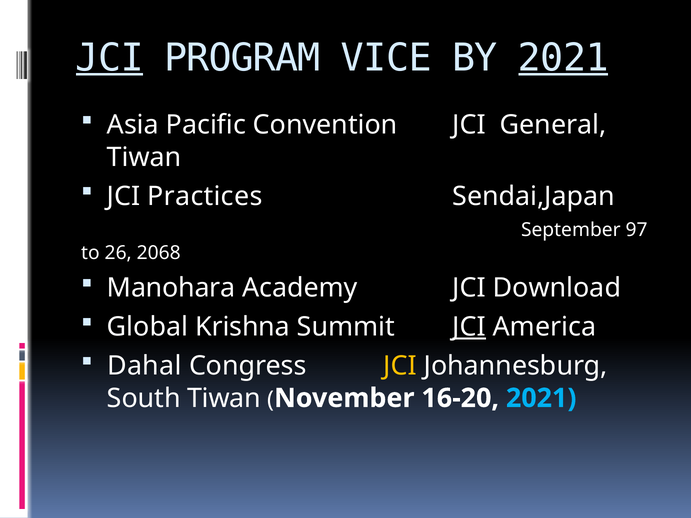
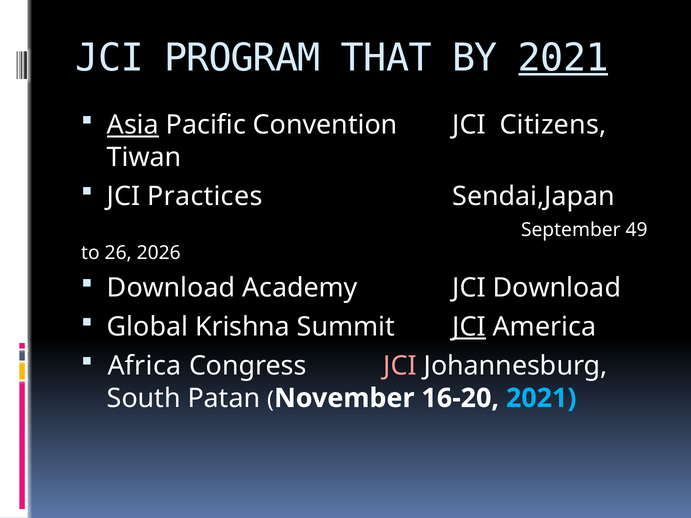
JCI underline: present -> none (110, 58)
VICE: VICE -> THAT (386, 58)
Asia underline: none -> present (133, 125)
General: General -> Citizens (553, 125)
97: 97 -> 49 (637, 230)
2068: 2068 -> 2026 (159, 253)
Manohara: Manohara -> Download (171, 288)
Dahal: Dahal -> Africa (144, 366)
JCI colour: yellow -> pink (400, 366)
South Tiwan: Tiwan -> Patan (224, 398)
